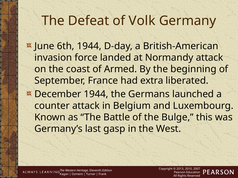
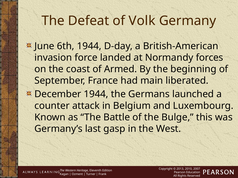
Normandy attack: attack -> forces (210, 58)
extra: extra -> main (152, 81)
